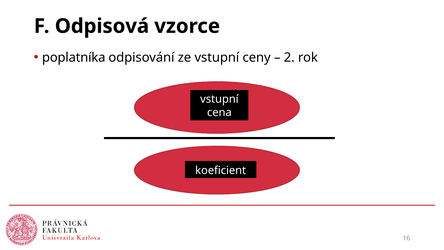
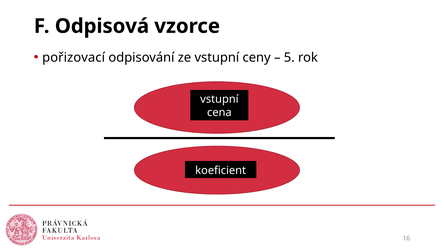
poplatníka: poplatníka -> pořizovací (74, 57)
2: 2 -> 5 (289, 57)
